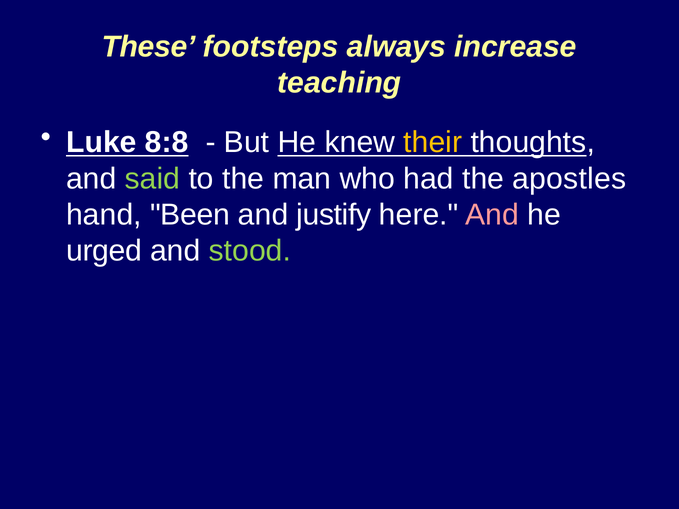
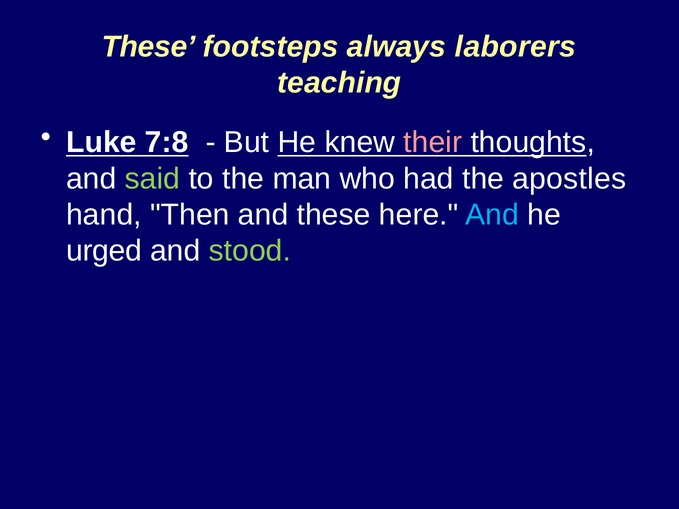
increase: increase -> laborers (515, 47)
8:8: 8:8 -> 7:8 (167, 142)
their colour: yellow -> pink (433, 142)
Been: Been -> Then (190, 215)
and justify: justify -> these (334, 215)
And colour: pink -> light blue (492, 215)
